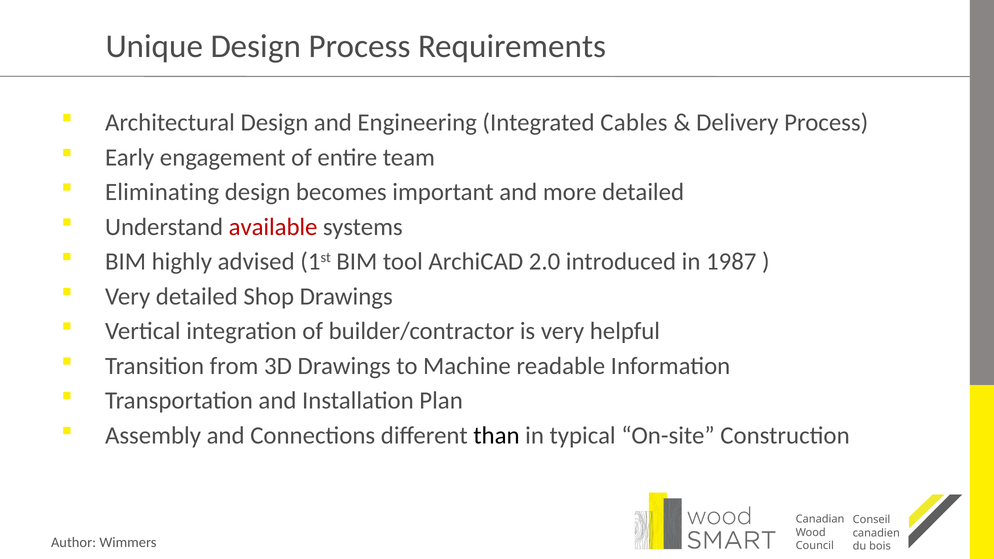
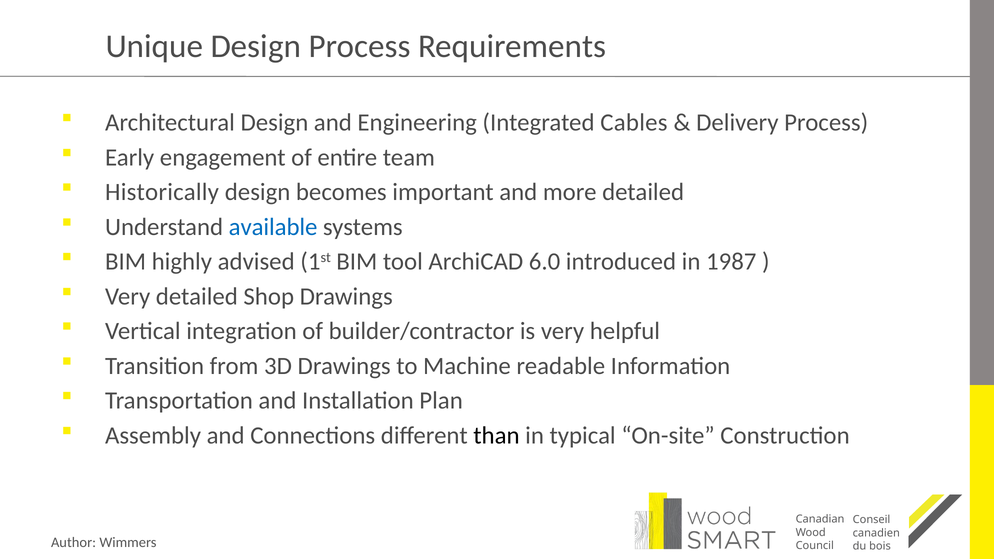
Eliminating: Eliminating -> Historically (162, 192)
available colour: red -> blue (273, 227)
2.0: 2.0 -> 6.0 (545, 262)
